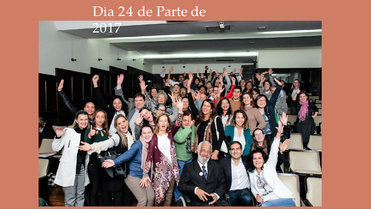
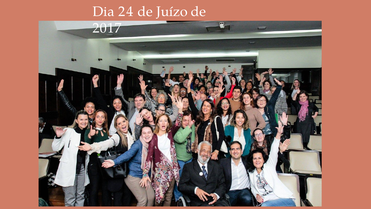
Parte: Parte -> Juízo (172, 12)
